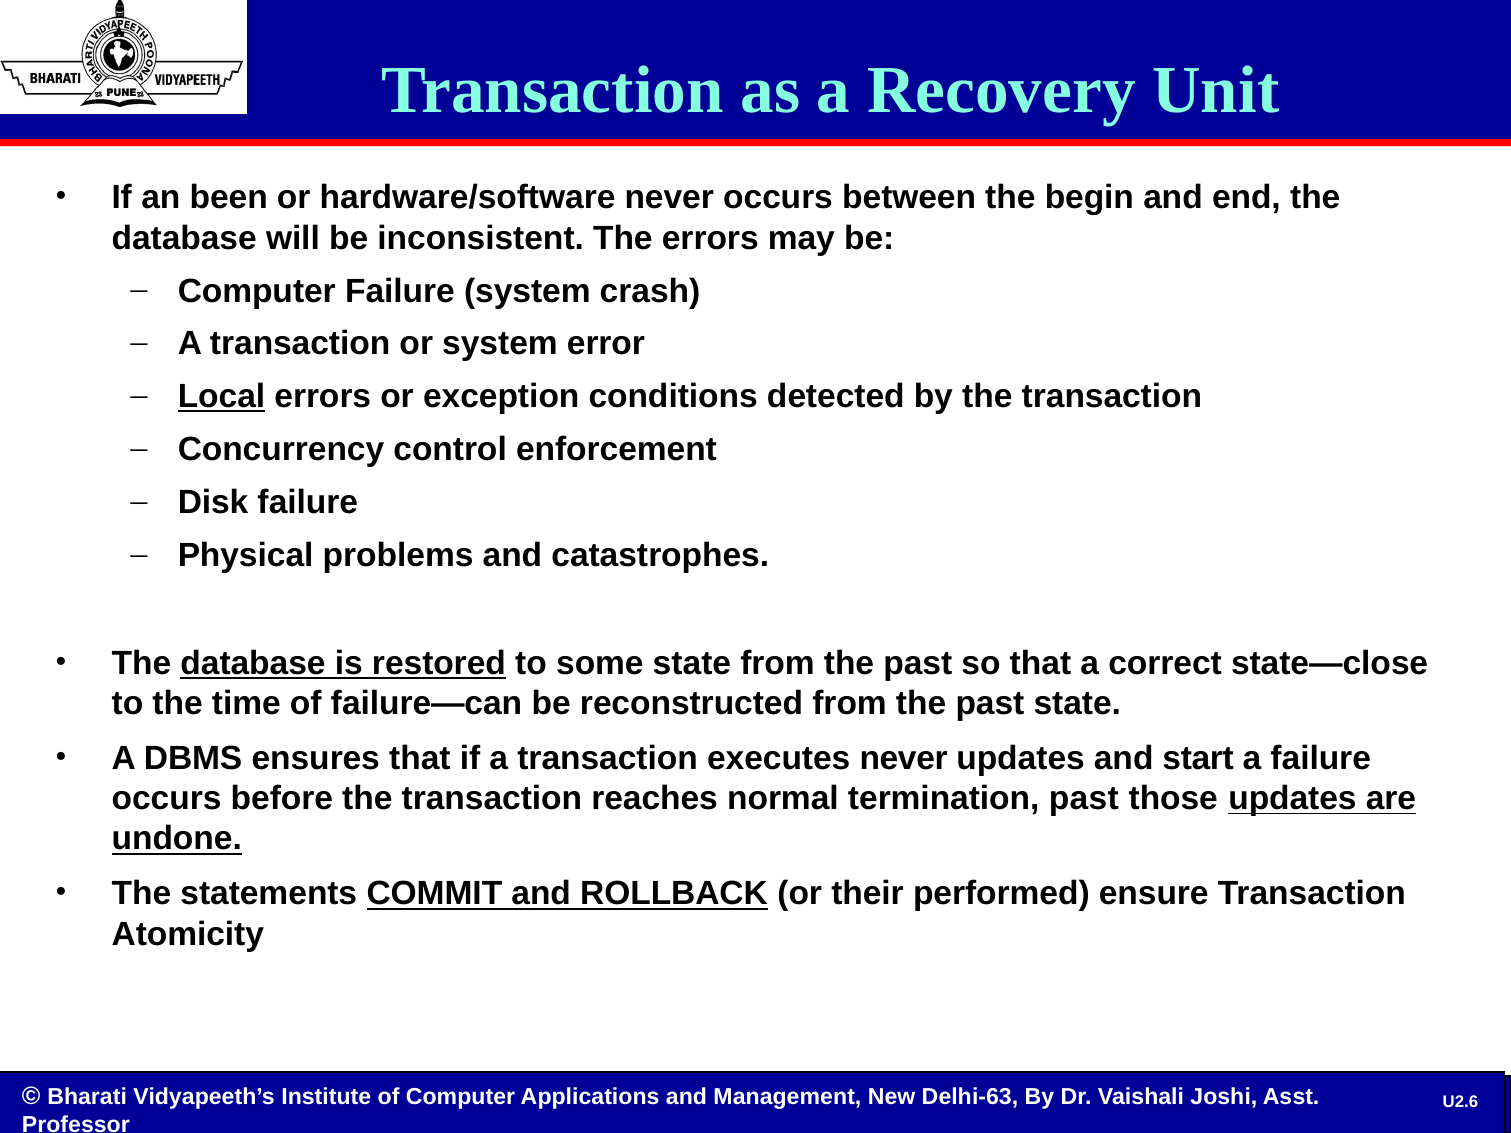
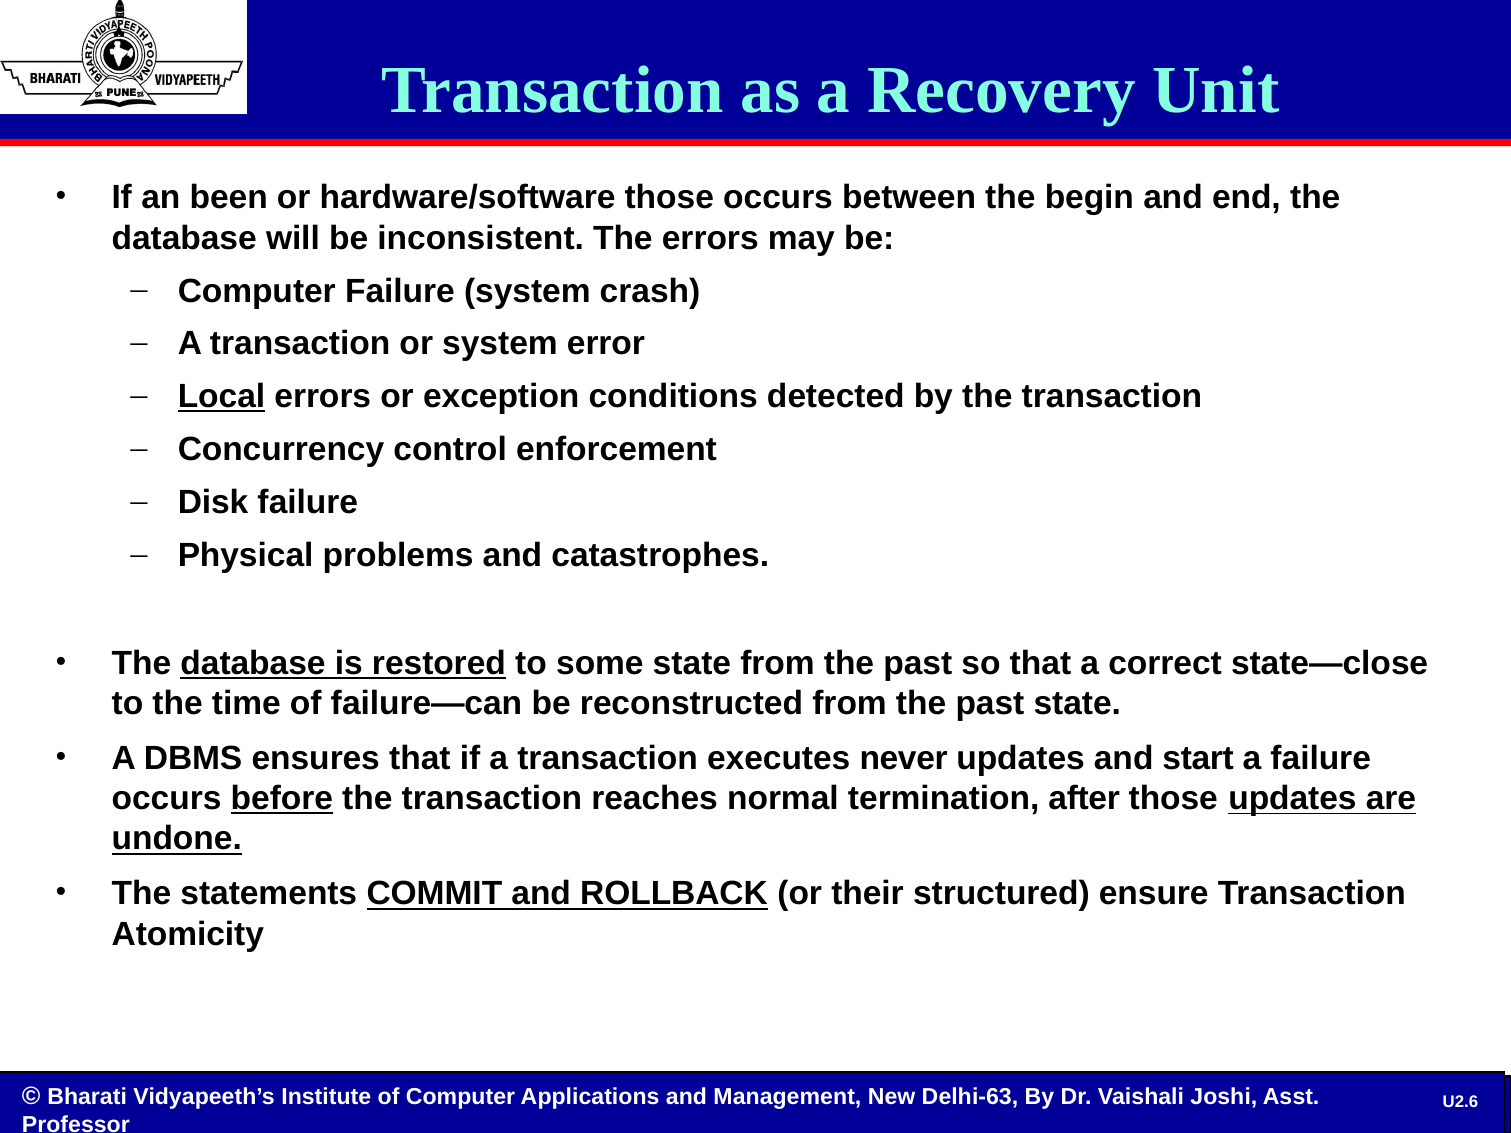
hardware/software never: never -> those (669, 198)
before underline: none -> present (282, 799)
termination past: past -> after (1084, 799)
performed: performed -> structured (1001, 894)
